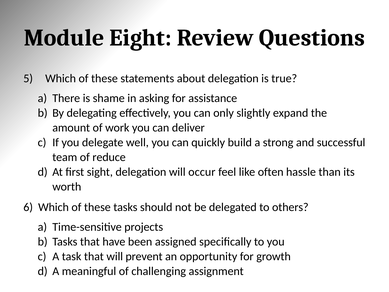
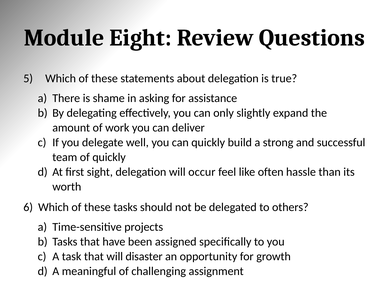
of reduce: reduce -> quickly (109, 157)
prevent: prevent -> disaster (144, 256)
